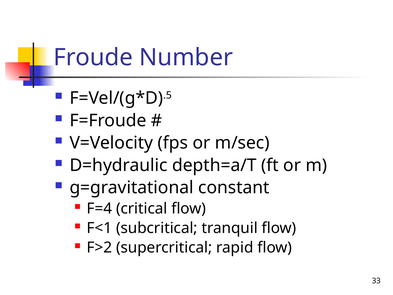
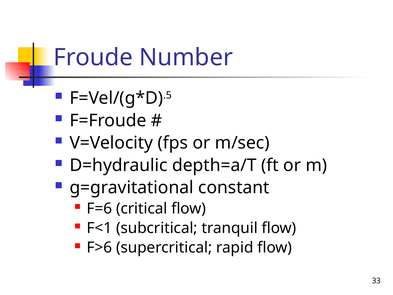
F=4: F=4 -> F=6 (99, 208)
F>2: F>2 -> F>6 (99, 247)
